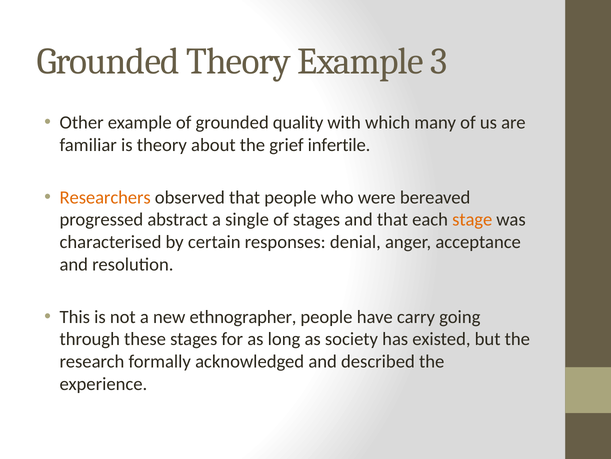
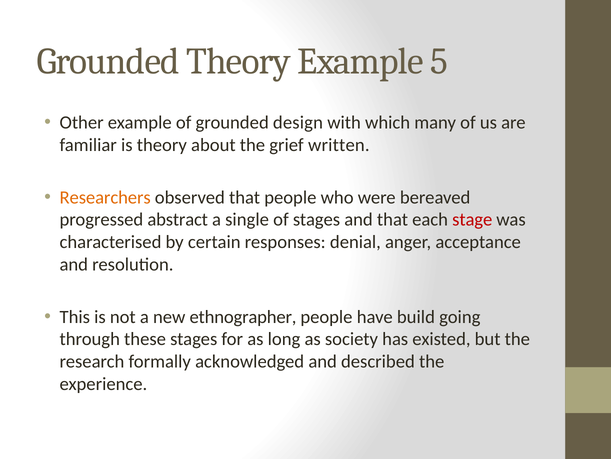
3: 3 -> 5 (439, 61)
quality: quality -> design (298, 122)
infertile: infertile -> written (339, 145)
stage colour: orange -> red (472, 219)
carry: carry -> build (416, 316)
